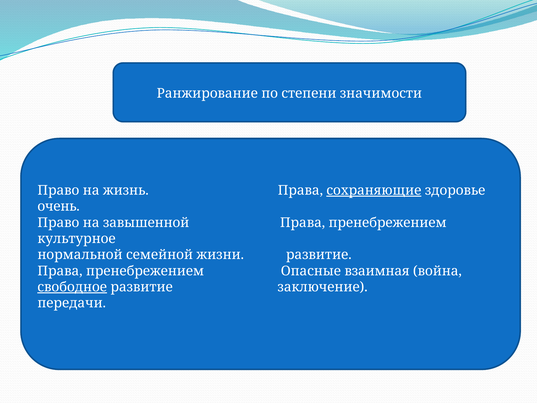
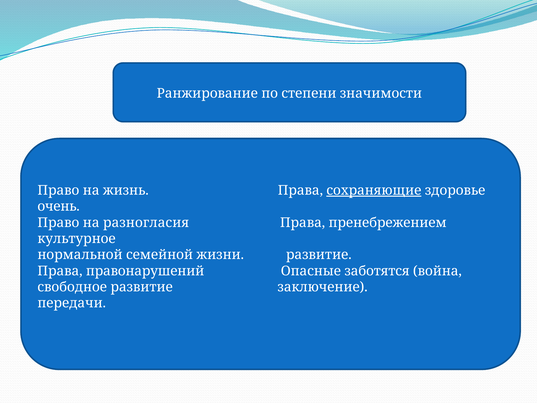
завышенной: завышенной -> разногласия (146, 222)
пренебрежением: пренебрежением -> правонарушений (145, 271)
взаимная: взаимная -> заботятся (377, 271)
свободное underline: present -> none (72, 287)
